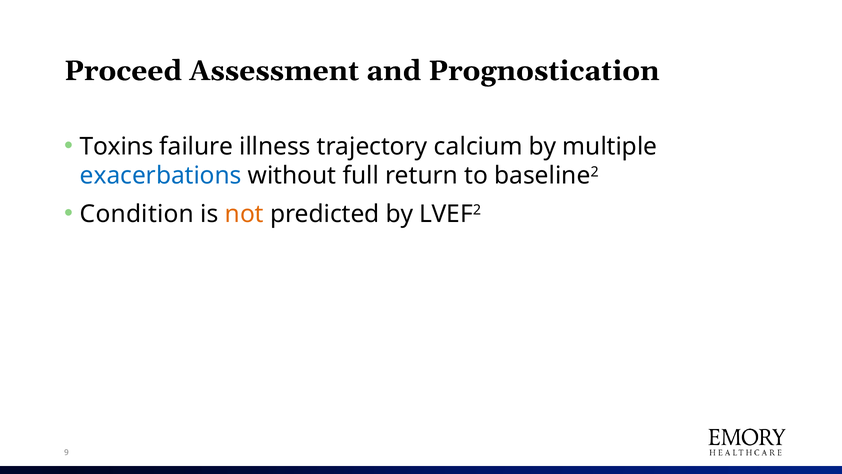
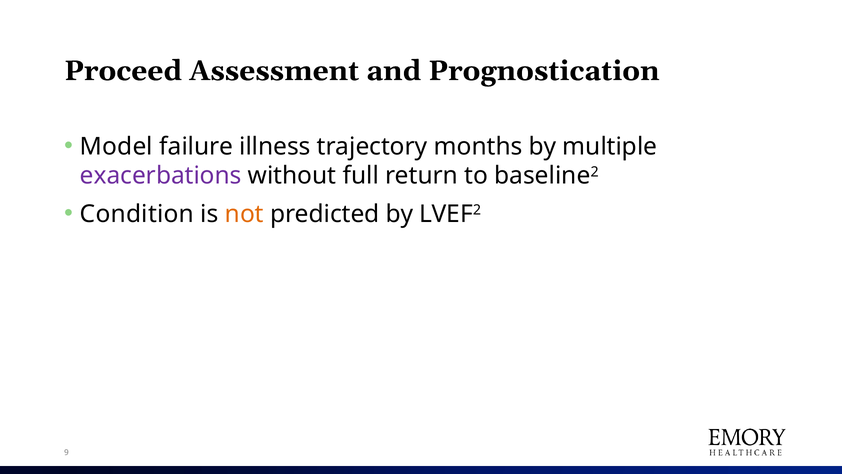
Toxins: Toxins -> Model (116, 146)
calcium: calcium -> months (478, 146)
exacerbations colour: blue -> purple (161, 176)
